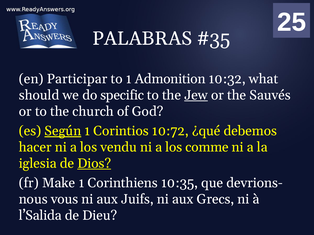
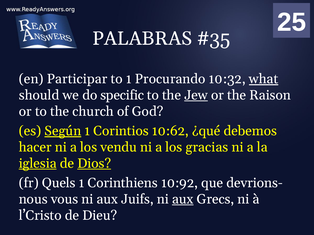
Admonition: Admonition -> Procurando (170, 79)
what underline: none -> present (264, 79)
Sauvés: Sauvés -> Raison (270, 95)
10:72: 10:72 -> 10:62 (170, 131)
comme: comme -> gracias (207, 147)
iglesia underline: none -> present (38, 164)
Make: Make -> Quels (59, 183)
10:35: 10:35 -> 10:92 (180, 183)
aux underline: none -> present (183, 200)
l’Salida: l’Salida -> l’Cristo (40, 216)
